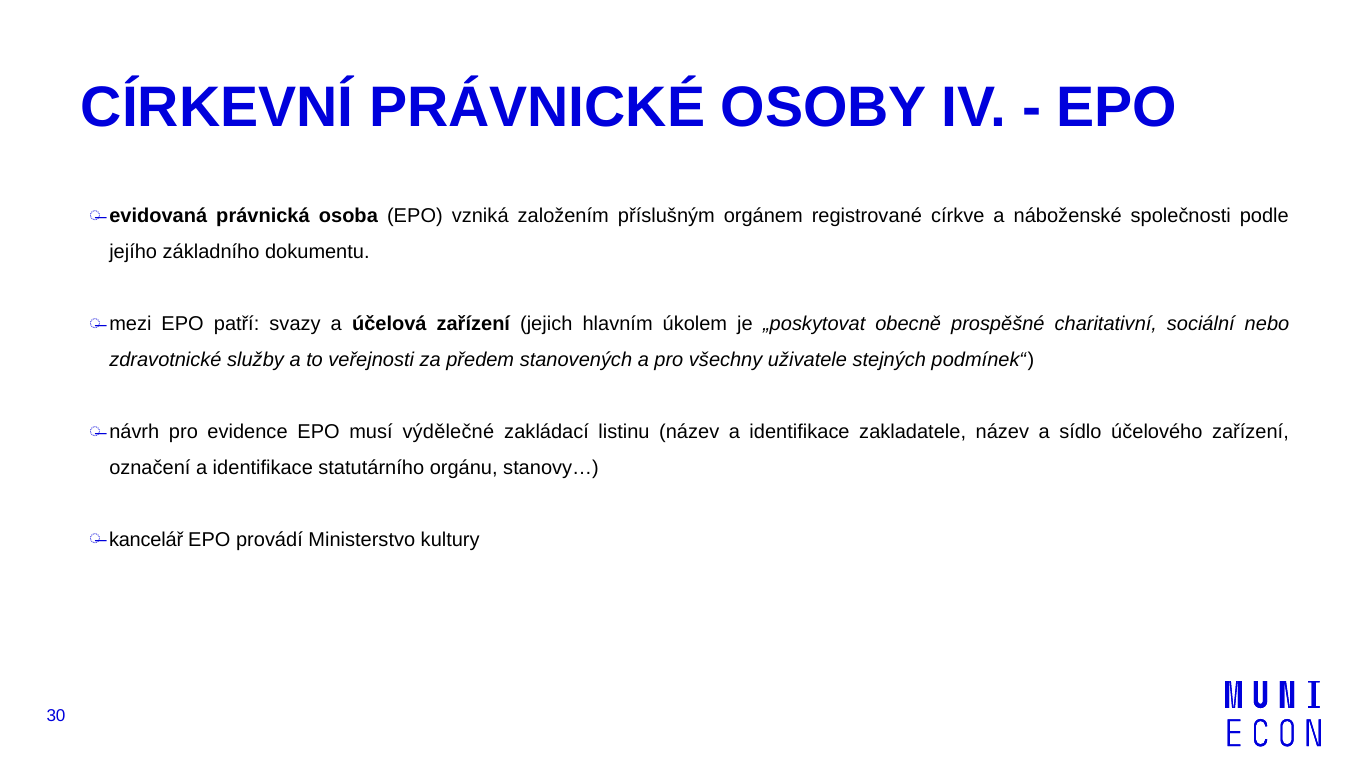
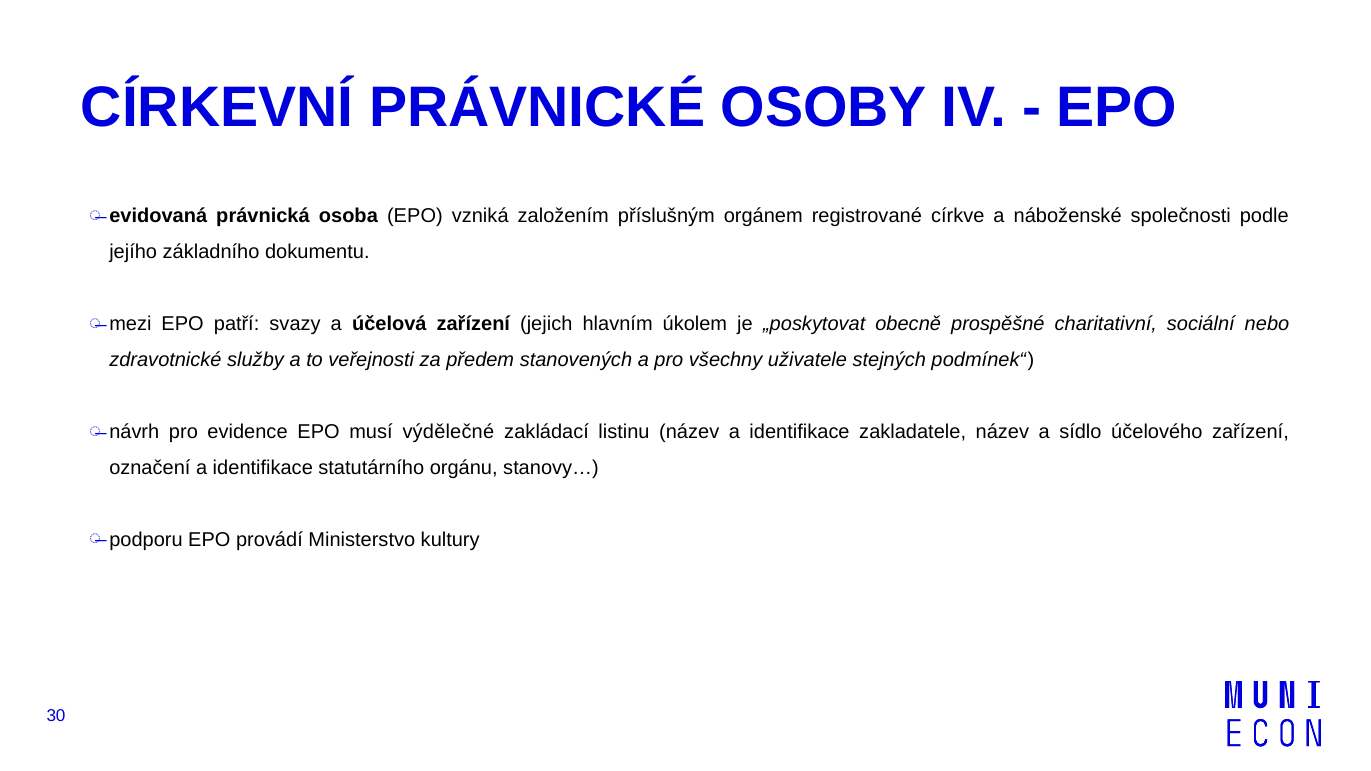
kancelář: kancelář -> podporu (146, 540)
